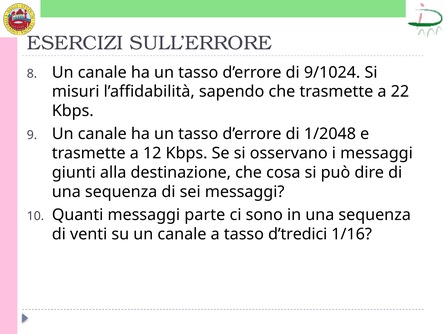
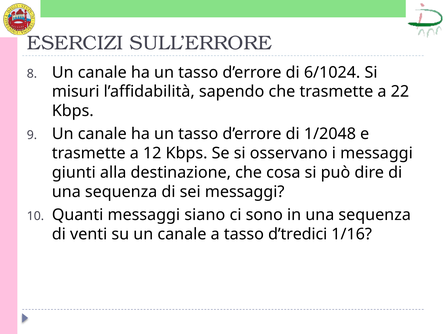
9/1024: 9/1024 -> 6/1024 (332, 72)
parte: parte -> siano (205, 215)
